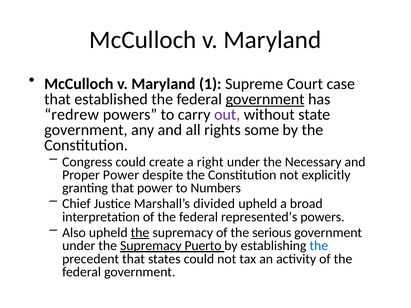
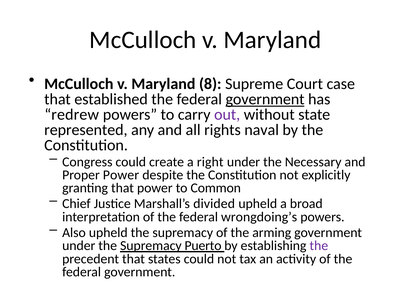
1: 1 -> 8 (210, 84)
government: government -> represented (86, 130)
some: some -> naval (262, 130)
Numbers: Numbers -> Common (216, 188)
represented’s: represented’s -> wrongdoing’s (259, 217)
the underline: present -> none (140, 233)
serious: serious -> arming (272, 233)
the colour: blue -> purple (319, 246)
